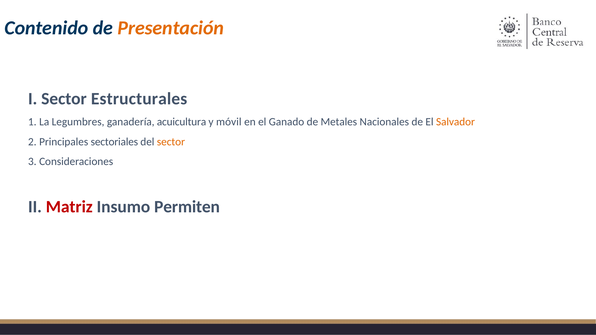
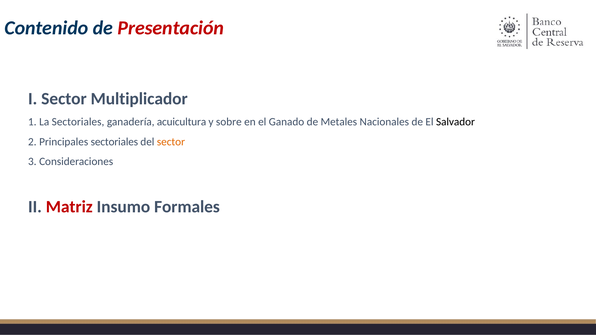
Presentación colour: orange -> red (171, 28)
Estructurales: Estructurales -> Multiplicador (139, 99)
Legumbres: Legumbres -> Sectoriales (78, 122)
móvil: móvil -> sobre (229, 122)
Salvador colour: orange -> black (455, 122)
Permiten: Permiten -> Formales (187, 207)
